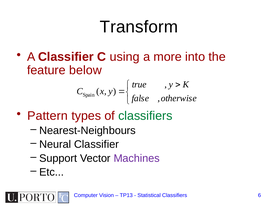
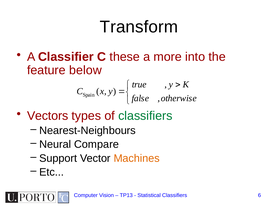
using: using -> these (125, 57)
Pattern: Pattern -> Vectors (48, 115)
Neural Classifier: Classifier -> Compare (96, 144)
Machines colour: purple -> orange (137, 158)
